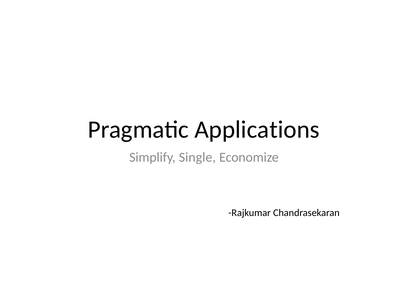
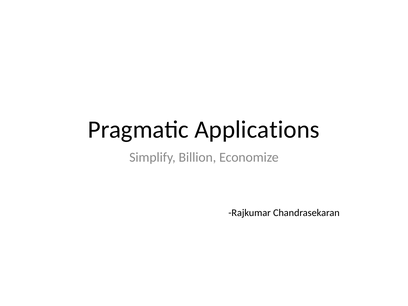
Single: Single -> Billion (197, 157)
